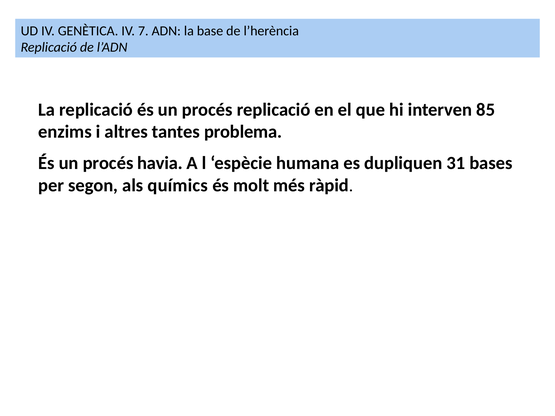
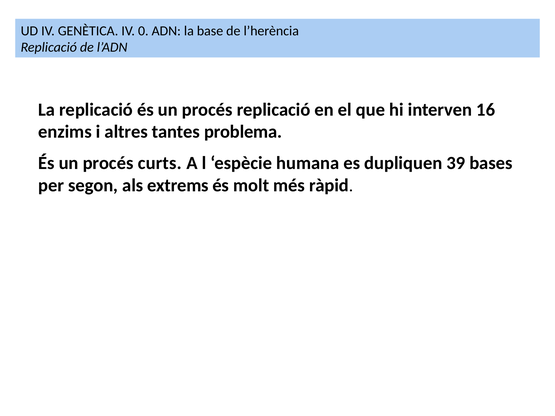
7: 7 -> 0 (143, 31)
85: 85 -> 16 (486, 110)
havia: havia -> curts (160, 163)
31: 31 -> 39 (456, 163)
químics: químics -> extrems (178, 185)
